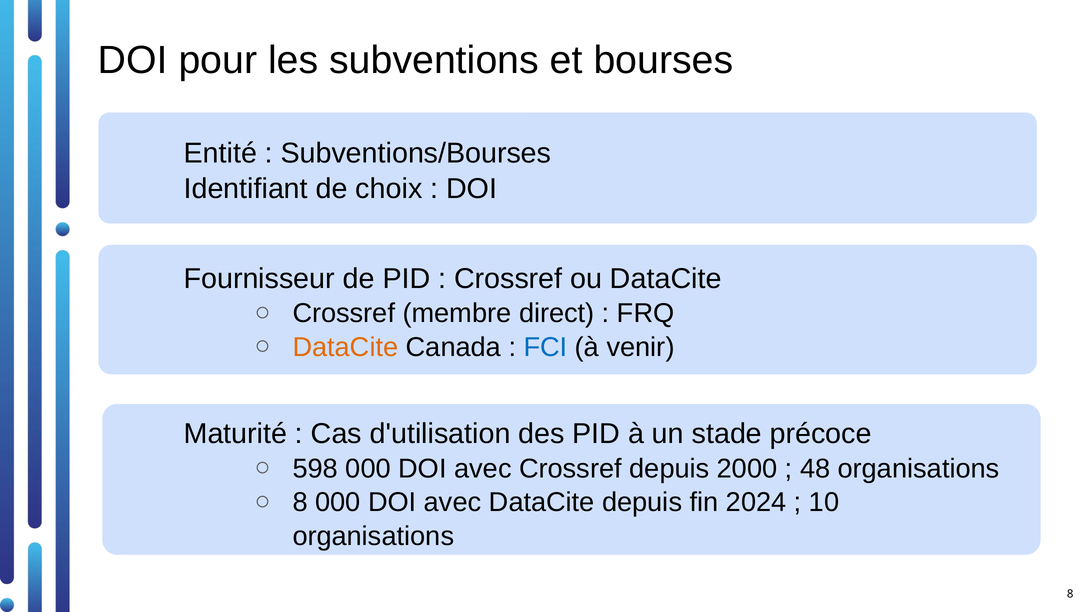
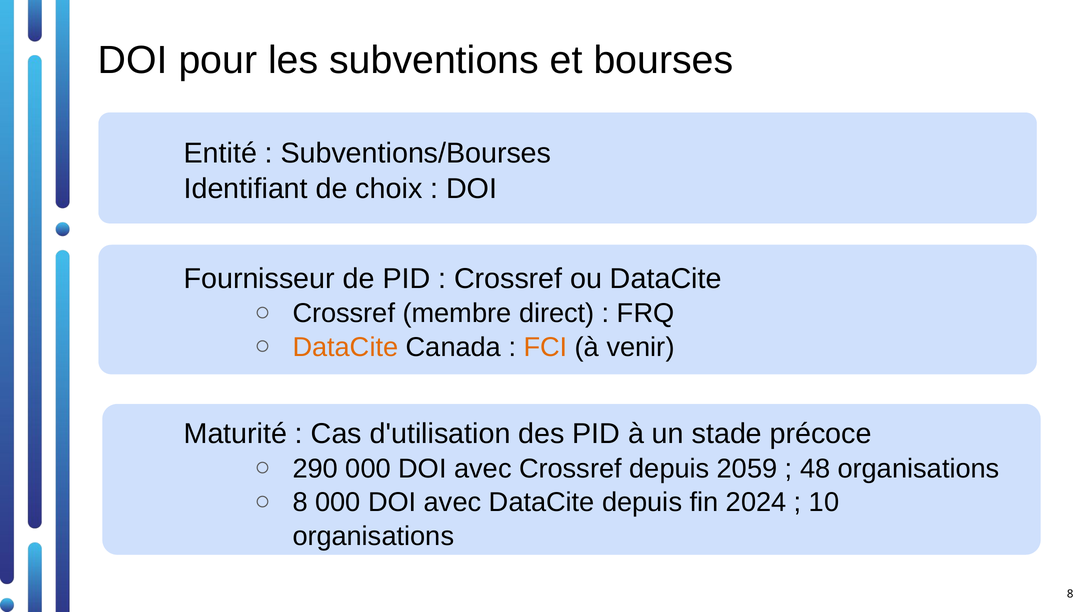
FCI colour: blue -> orange (545, 347)
598: 598 -> 290 (315, 469)
2000: 2000 -> 2059 (747, 469)
